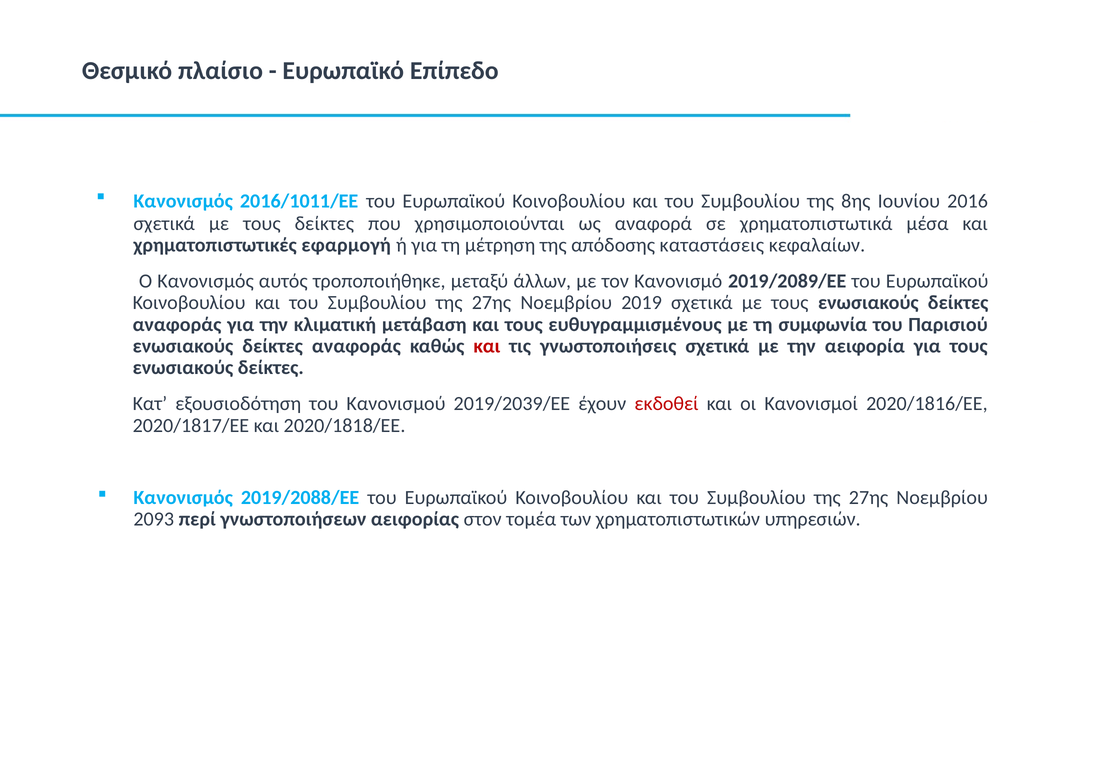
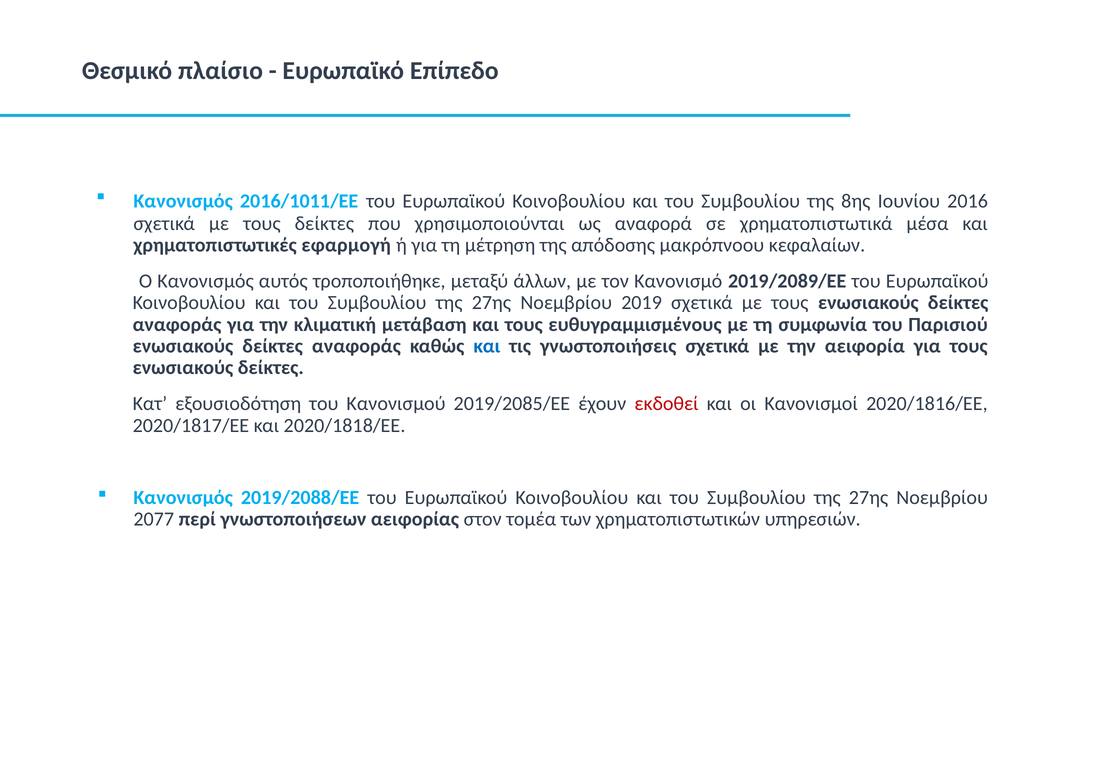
καταστάσεις: καταστάσεις -> μακρόπνοου (712, 245)
και colour: red -> blue (487, 346)
2019/2039/ΕΕ: 2019/2039/ΕΕ -> 2019/2085/ΕΕ (512, 404)
2093: 2093 -> 2077 (154, 519)
